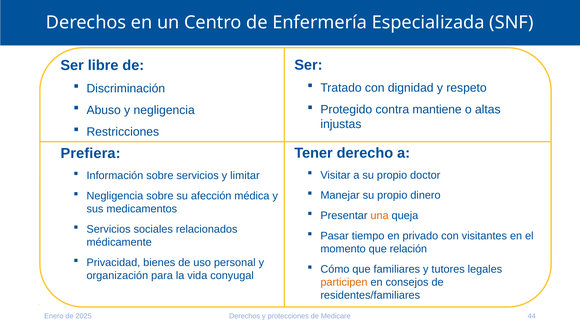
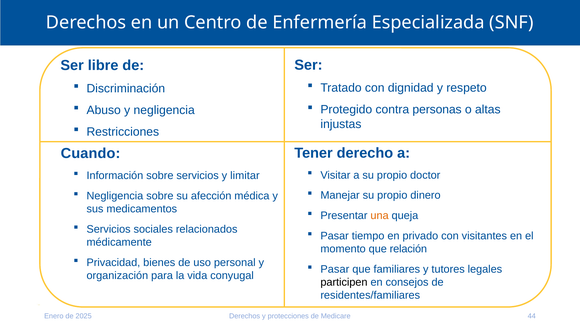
mantiene: mantiene -> personas (437, 110)
Prefiera: Prefiera -> Cuando (91, 154)
Cómo: Cómo -> Pasar (335, 269)
participen colour: orange -> black (344, 282)
